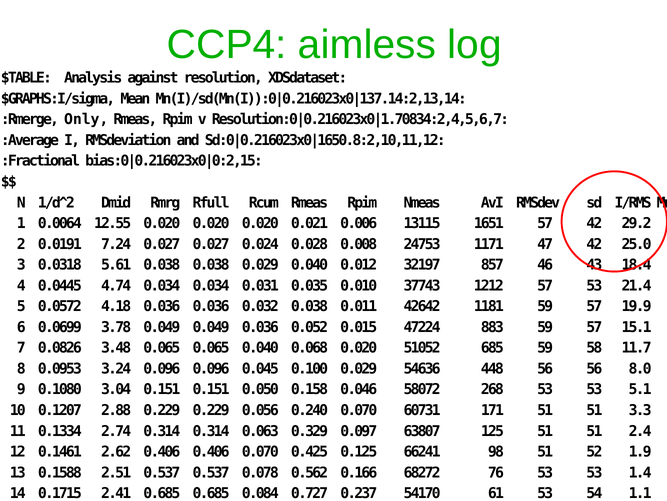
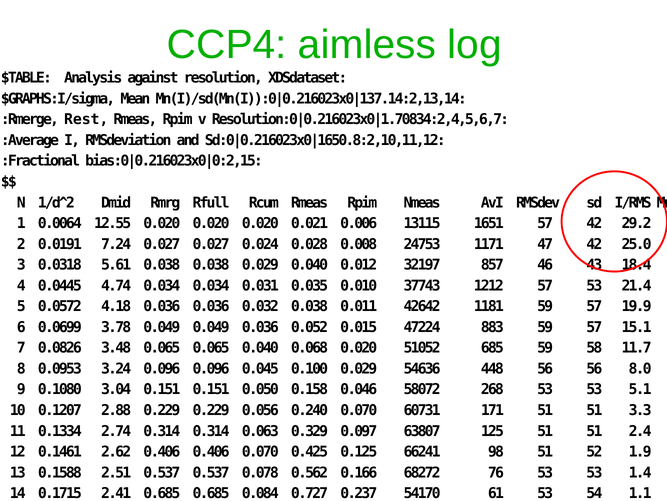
Only: Only -> Rest (86, 119)
